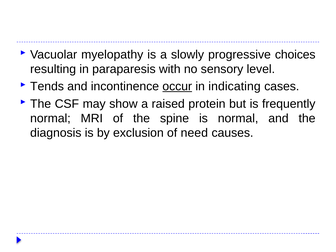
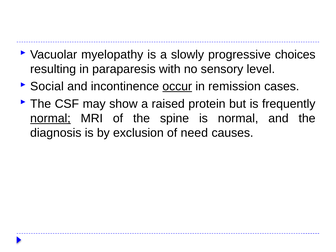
Tends: Tends -> Social (47, 86)
indicating: indicating -> remission (235, 86)
normal underline: none -> present (50, 118)
